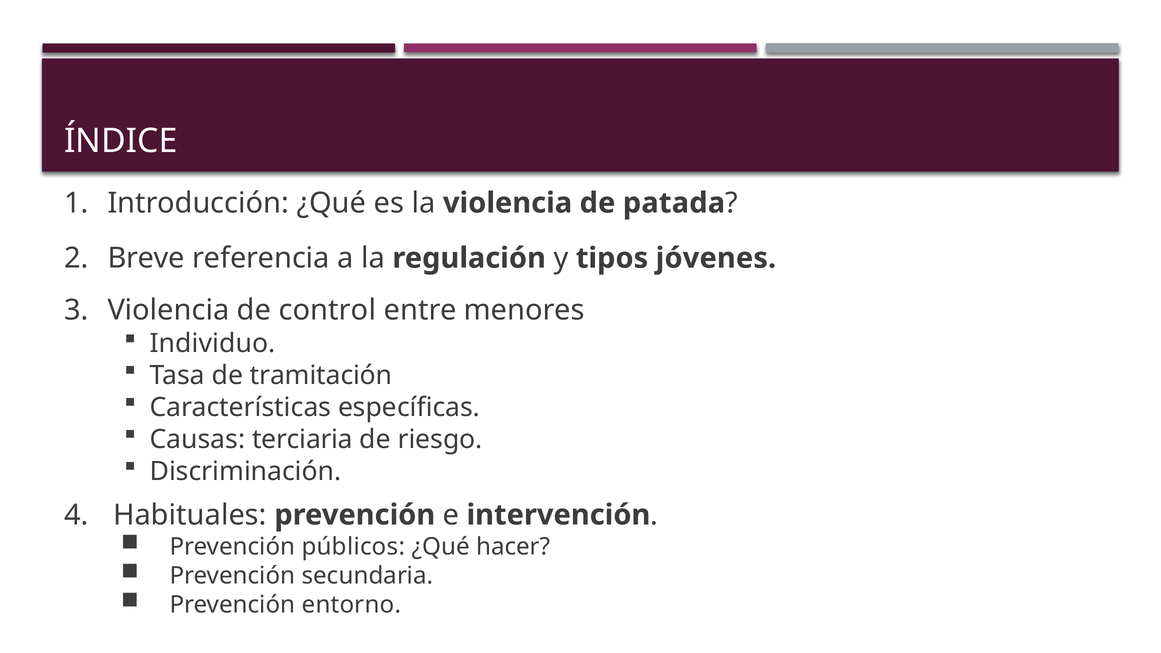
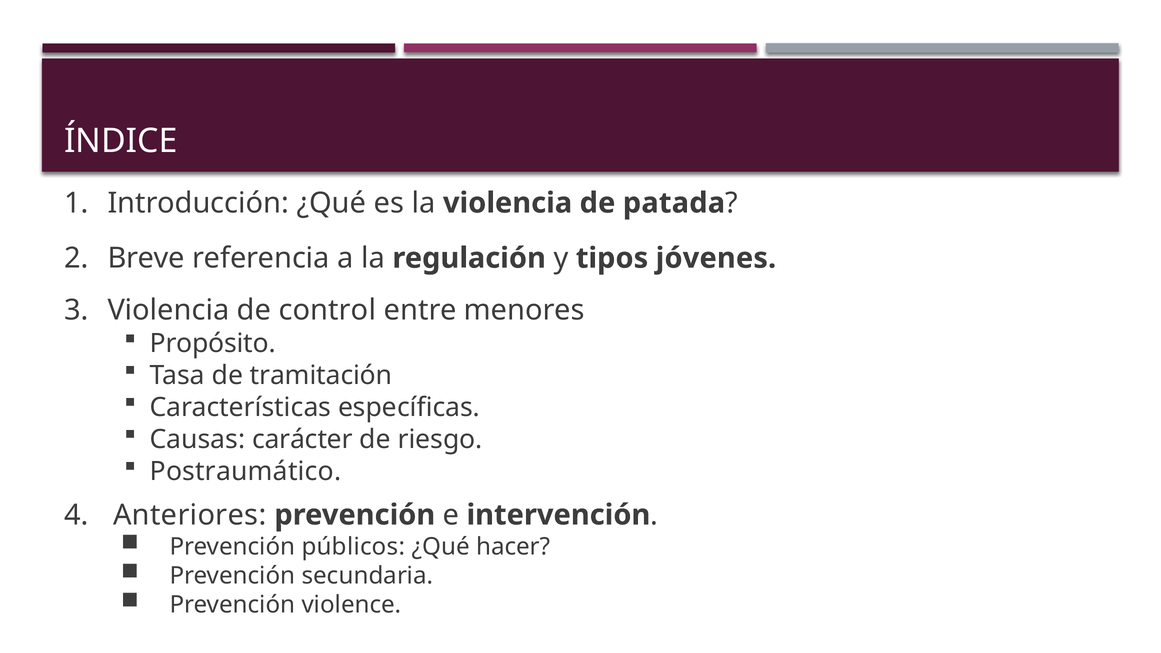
Individuo: Individuo -> Propósito (213, 344)
terciaria: terciaria -> carácter (302, 439)
Discriminación: Discriminación -> Postraumático (245, 471)
Habituales: Habituales -> Anteriores (190, 515)
entorno: entorno -> violence (352, 605)
